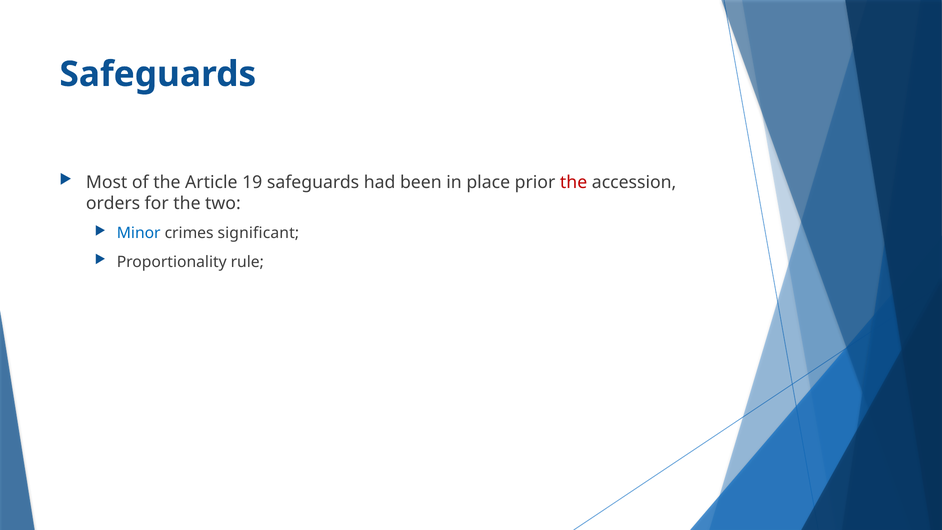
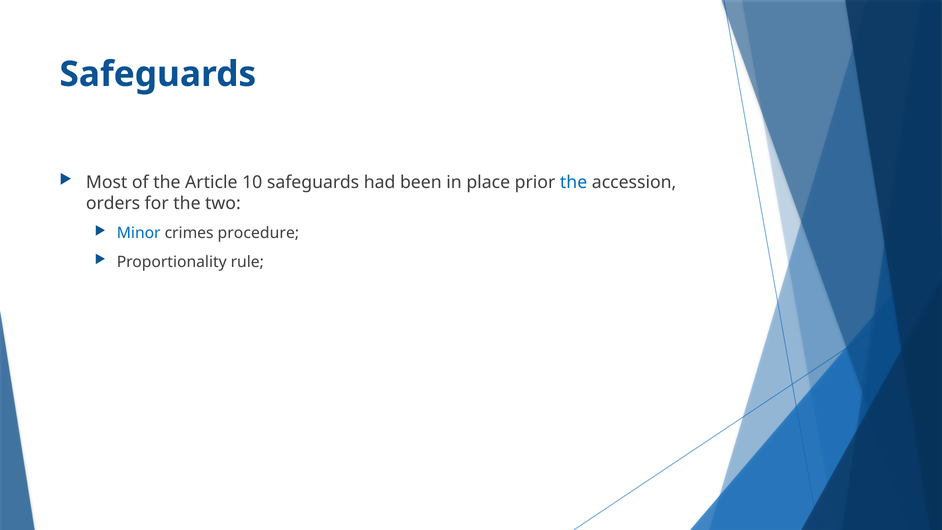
19: 19 -> 10 (252, 182)
the colour: red -> blue (574, 182)
significant: significant -> procedure (258, 233)
